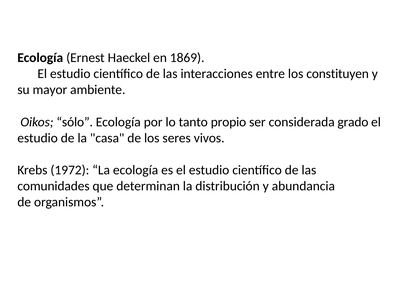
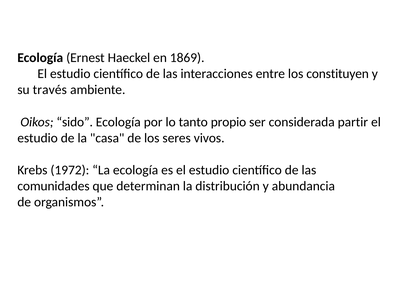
mayor: mayor -> través (50, 90)
sólo: sólo -> sido (75, 122)
grado: grado -> partir (353, 122)
